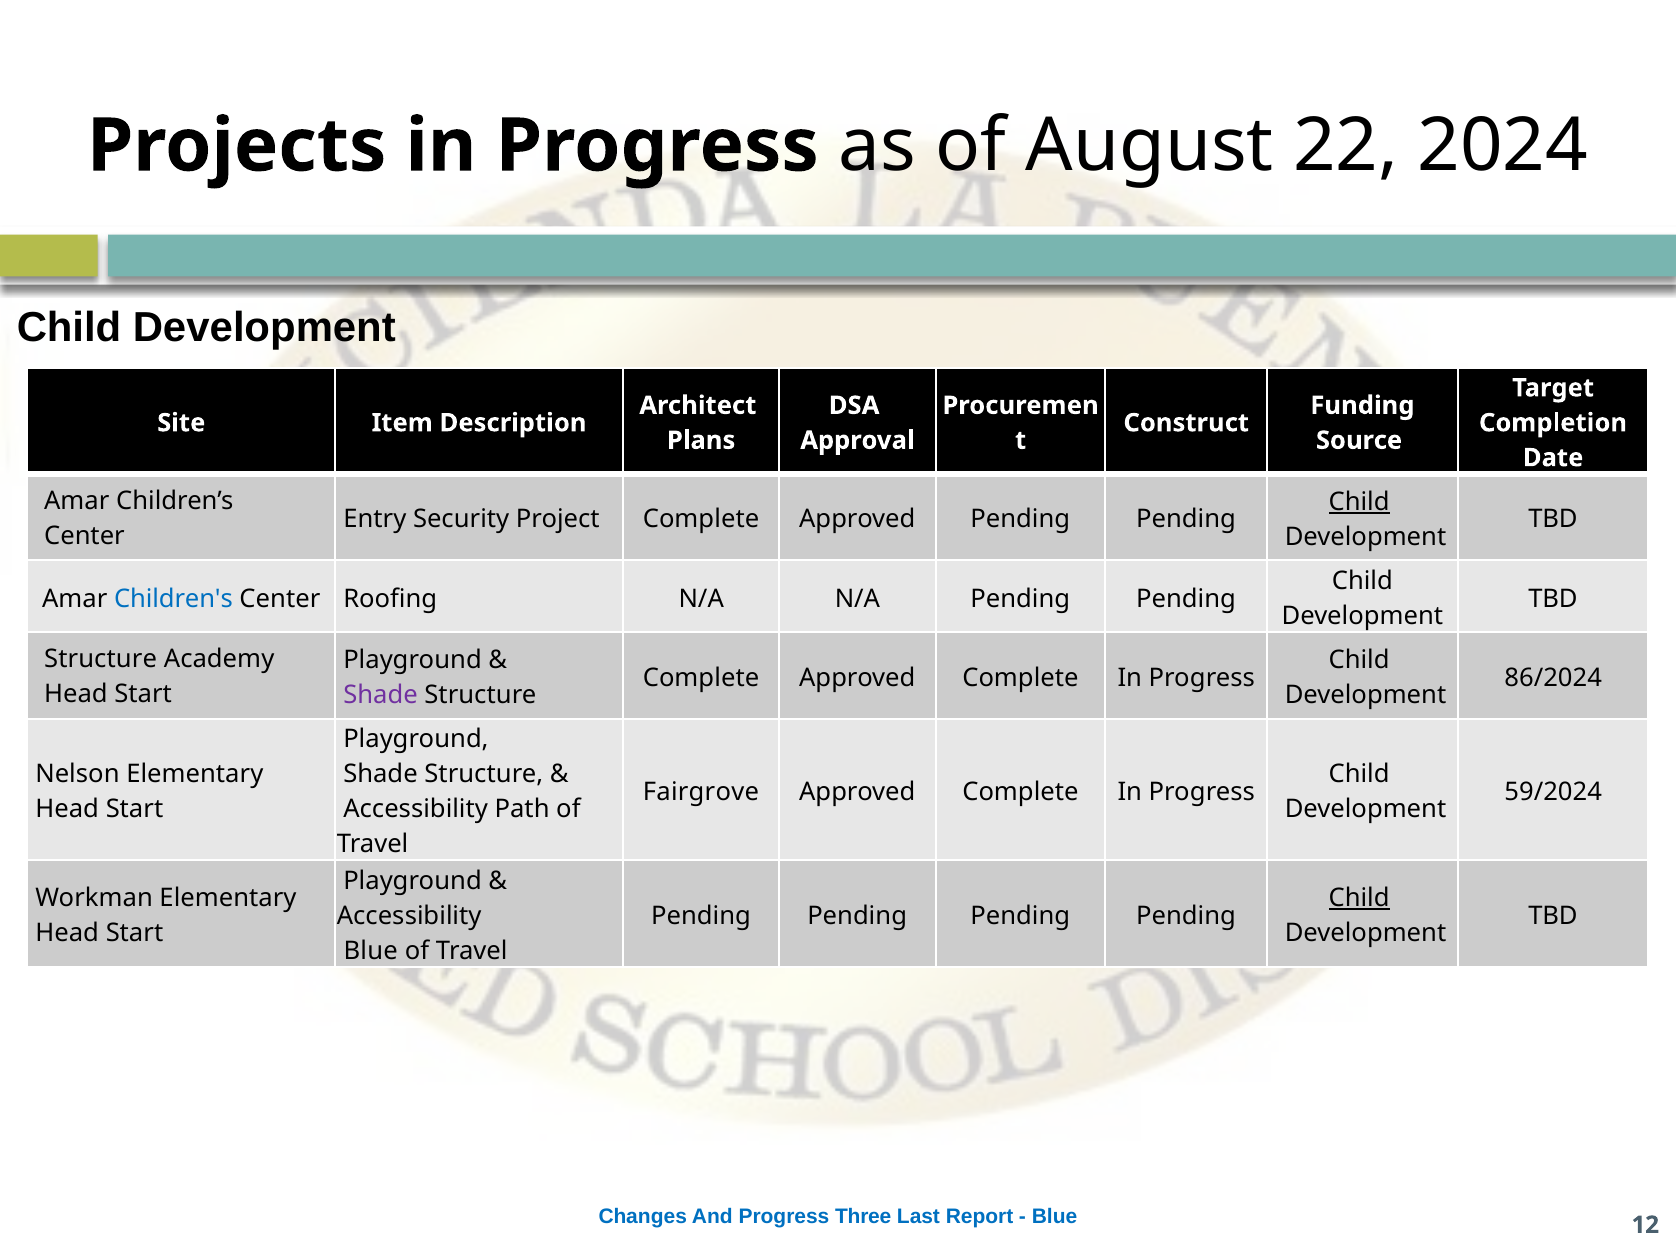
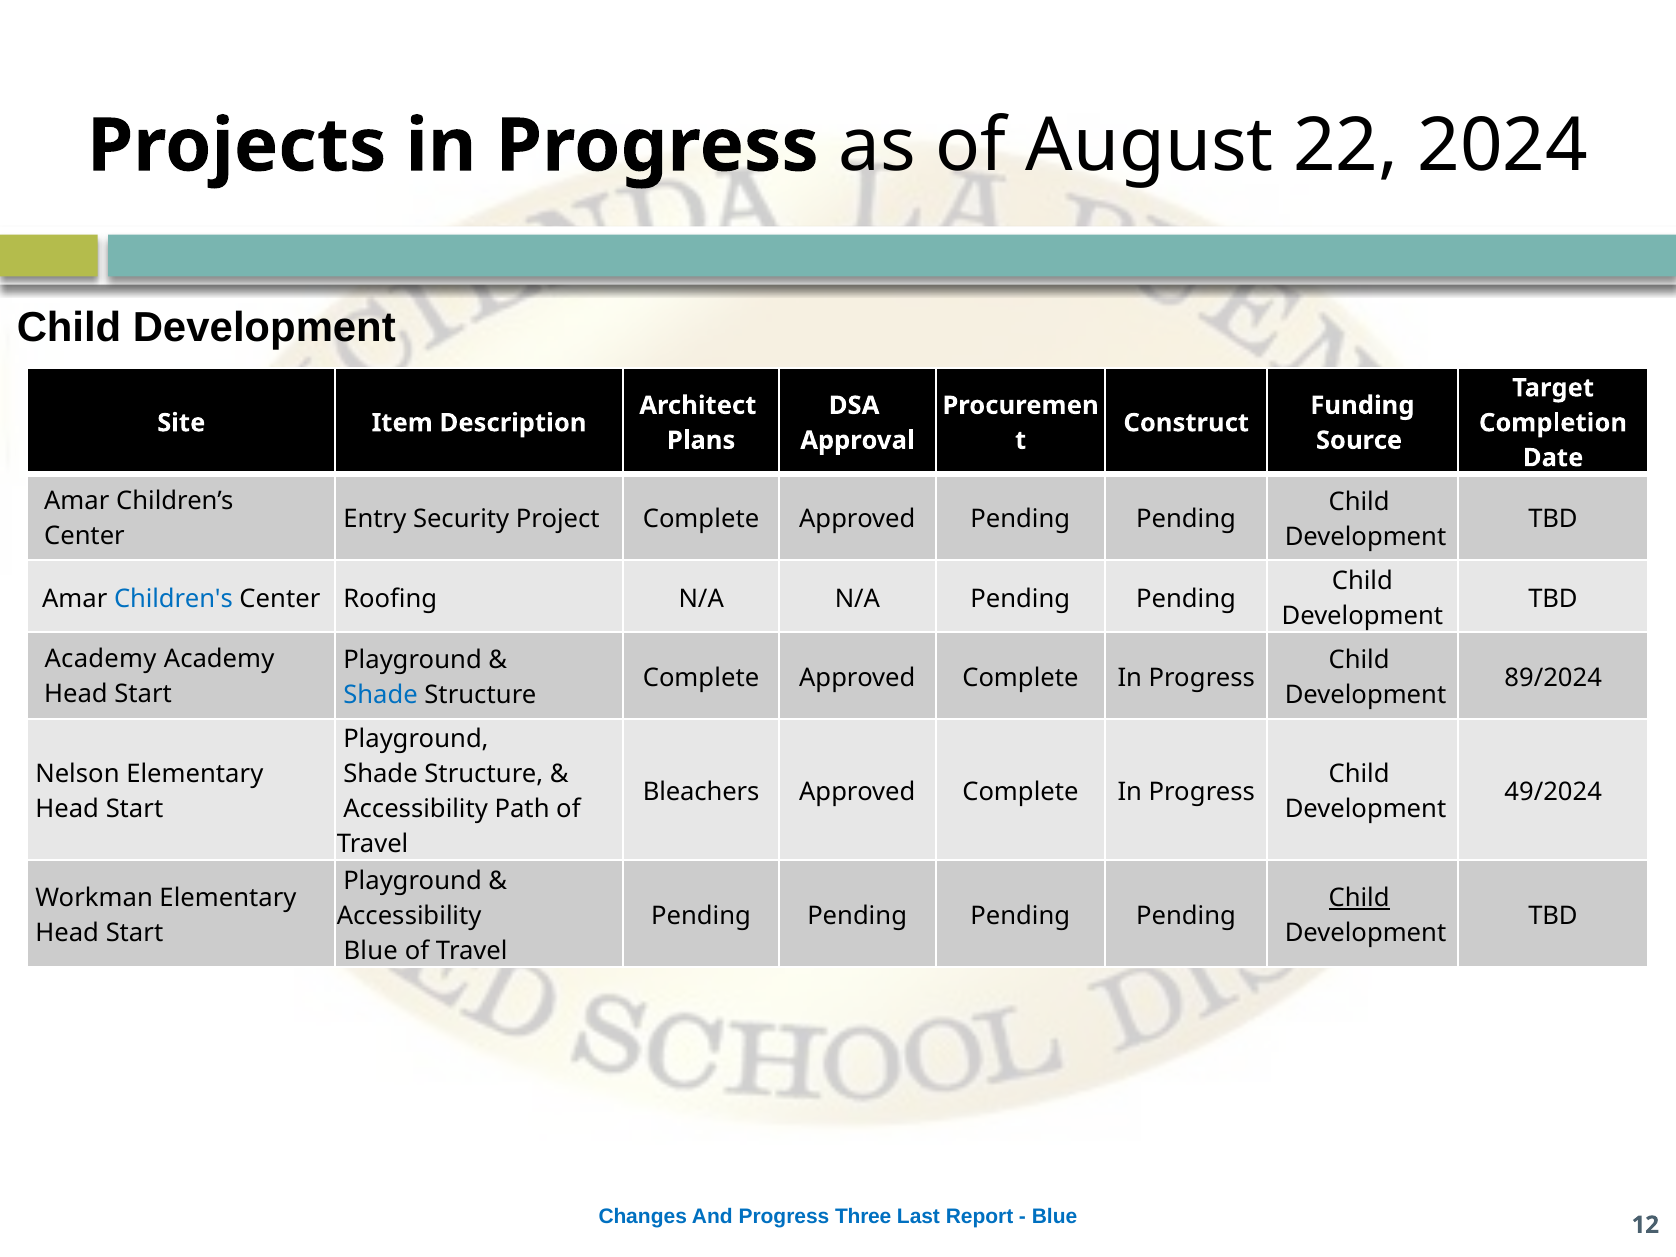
Child underline: present -> none (1359, 502)
Structure: Structure -> Academy (100, 659)
86/2024: 86/2024 -> 89/2024 (1553, 678)
Shade colour: purple -> blue (381, 695)
Fairgrove: Fairgrove -> Bleachers (701, 792)
59/2024: 59/2024 -> 49/2024 (1553, 792)
